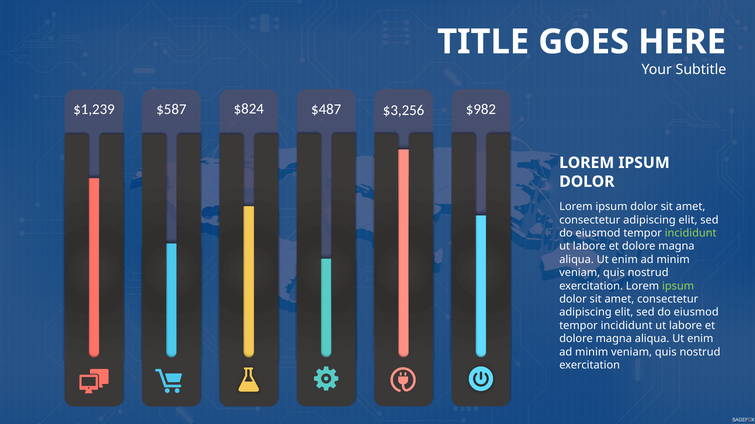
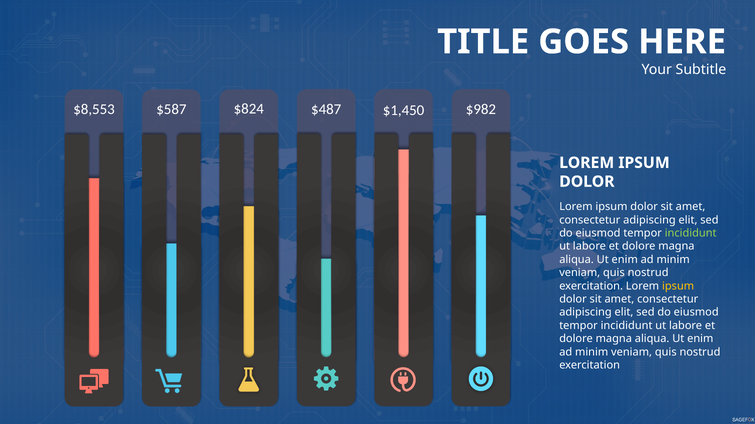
$1,239: $1,239 -> $8,553 (94, 109)
$3,256: $3,256 -> $1,450 (404, 110)
ipsum colour: light green -> yellow (678, 286)
